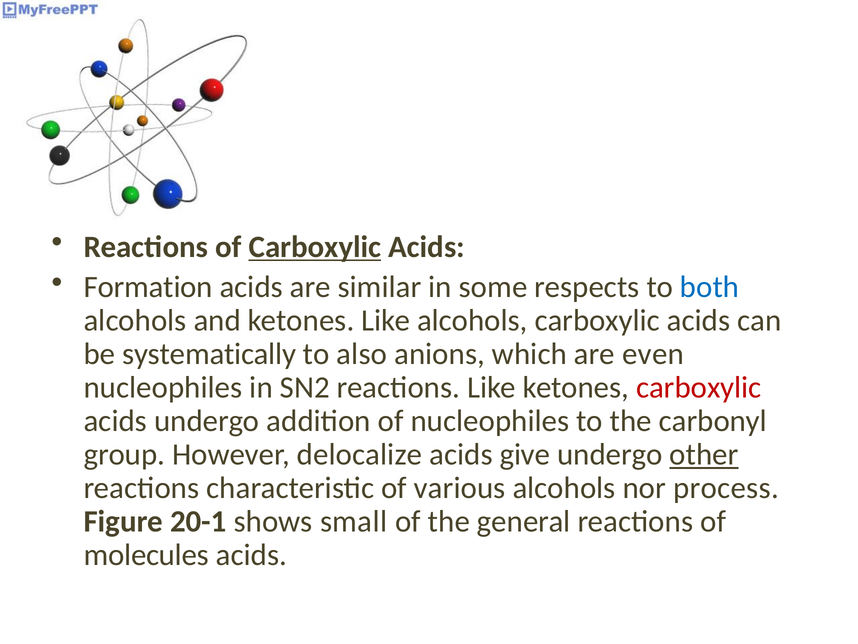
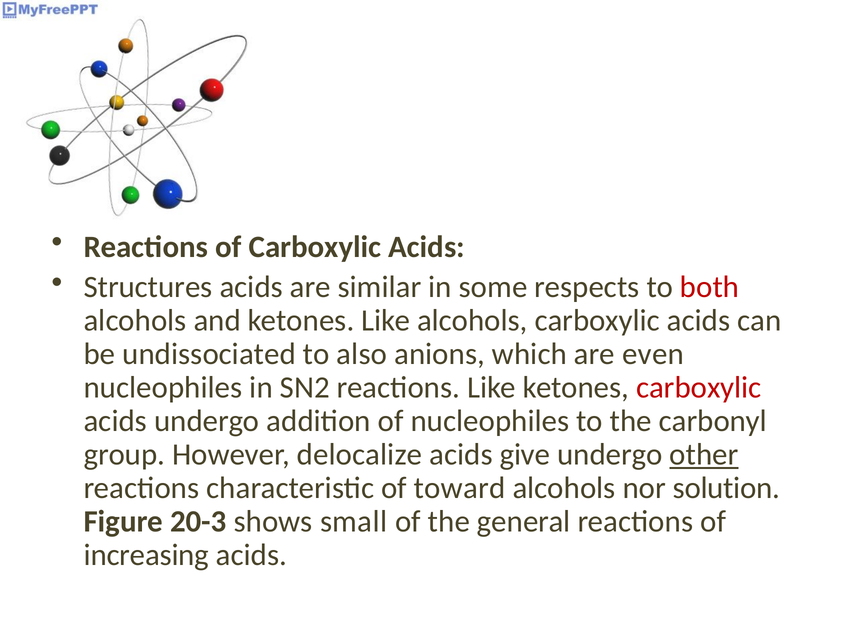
Carboxylic underline: present -> none (315, 247)
Formation: Formation -> Structures (148, 287)
both colour: blue -> red (710, 287)
systematically: systematically -> undissociated (209, 354)
various: various -> toward (460, 488)
process: process -> solution (726, 488)
20-1: 20-1 -> 20-3 (198, 521)
molecules: molecules -> increasing (146, 555)
